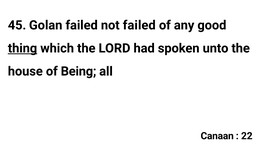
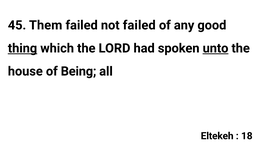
Golan: Golan -> Them (46, 25)
unto underline: none -> present (216, 48)
Canaan: Canaan -> Eltekeh (217, 135)
22: 22 -> 18 (247, 135)
